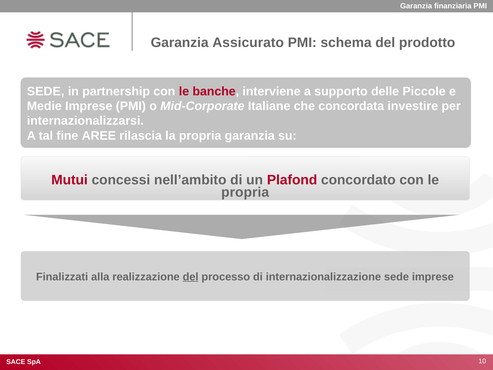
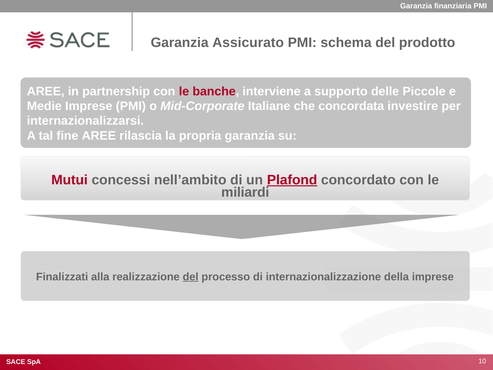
SEDE: SEDE -> AREE (46, 91)
Plafond underline: none -> present (292, 180)
propria: propria -> miliardi (245, 192)
internazionalizzazione sede: sede -> della (396, 277)
